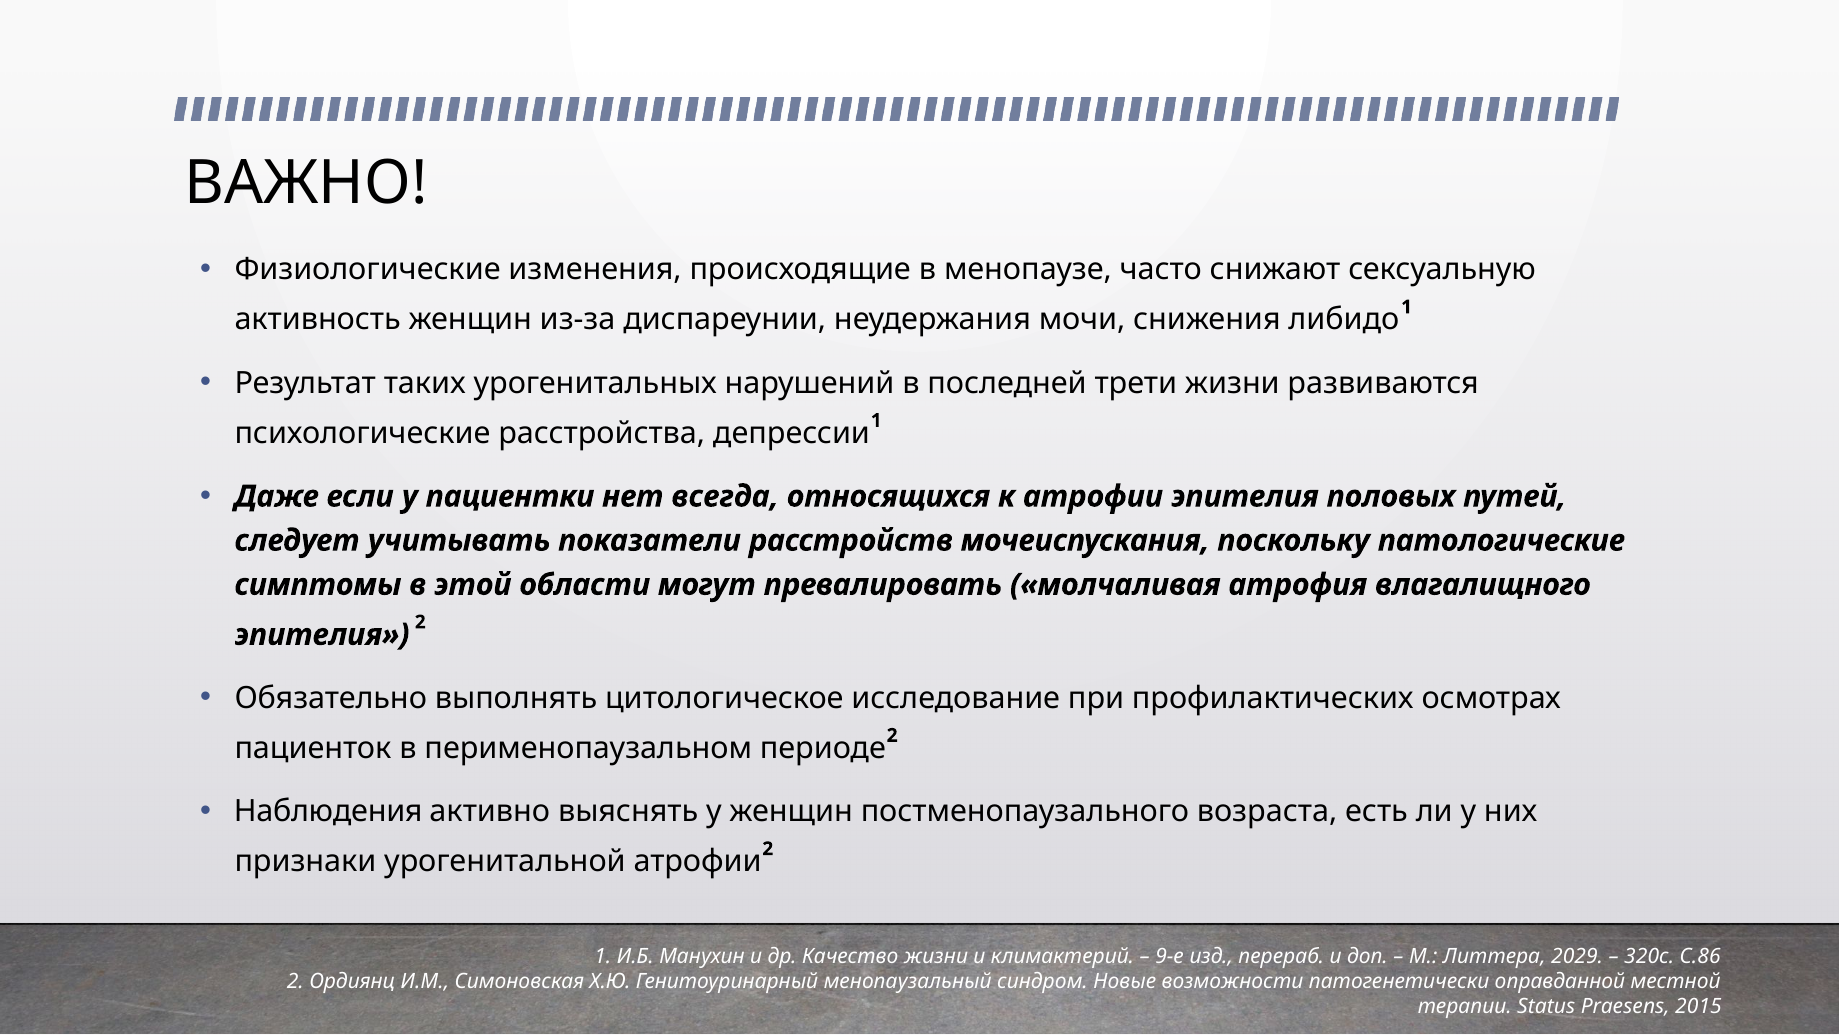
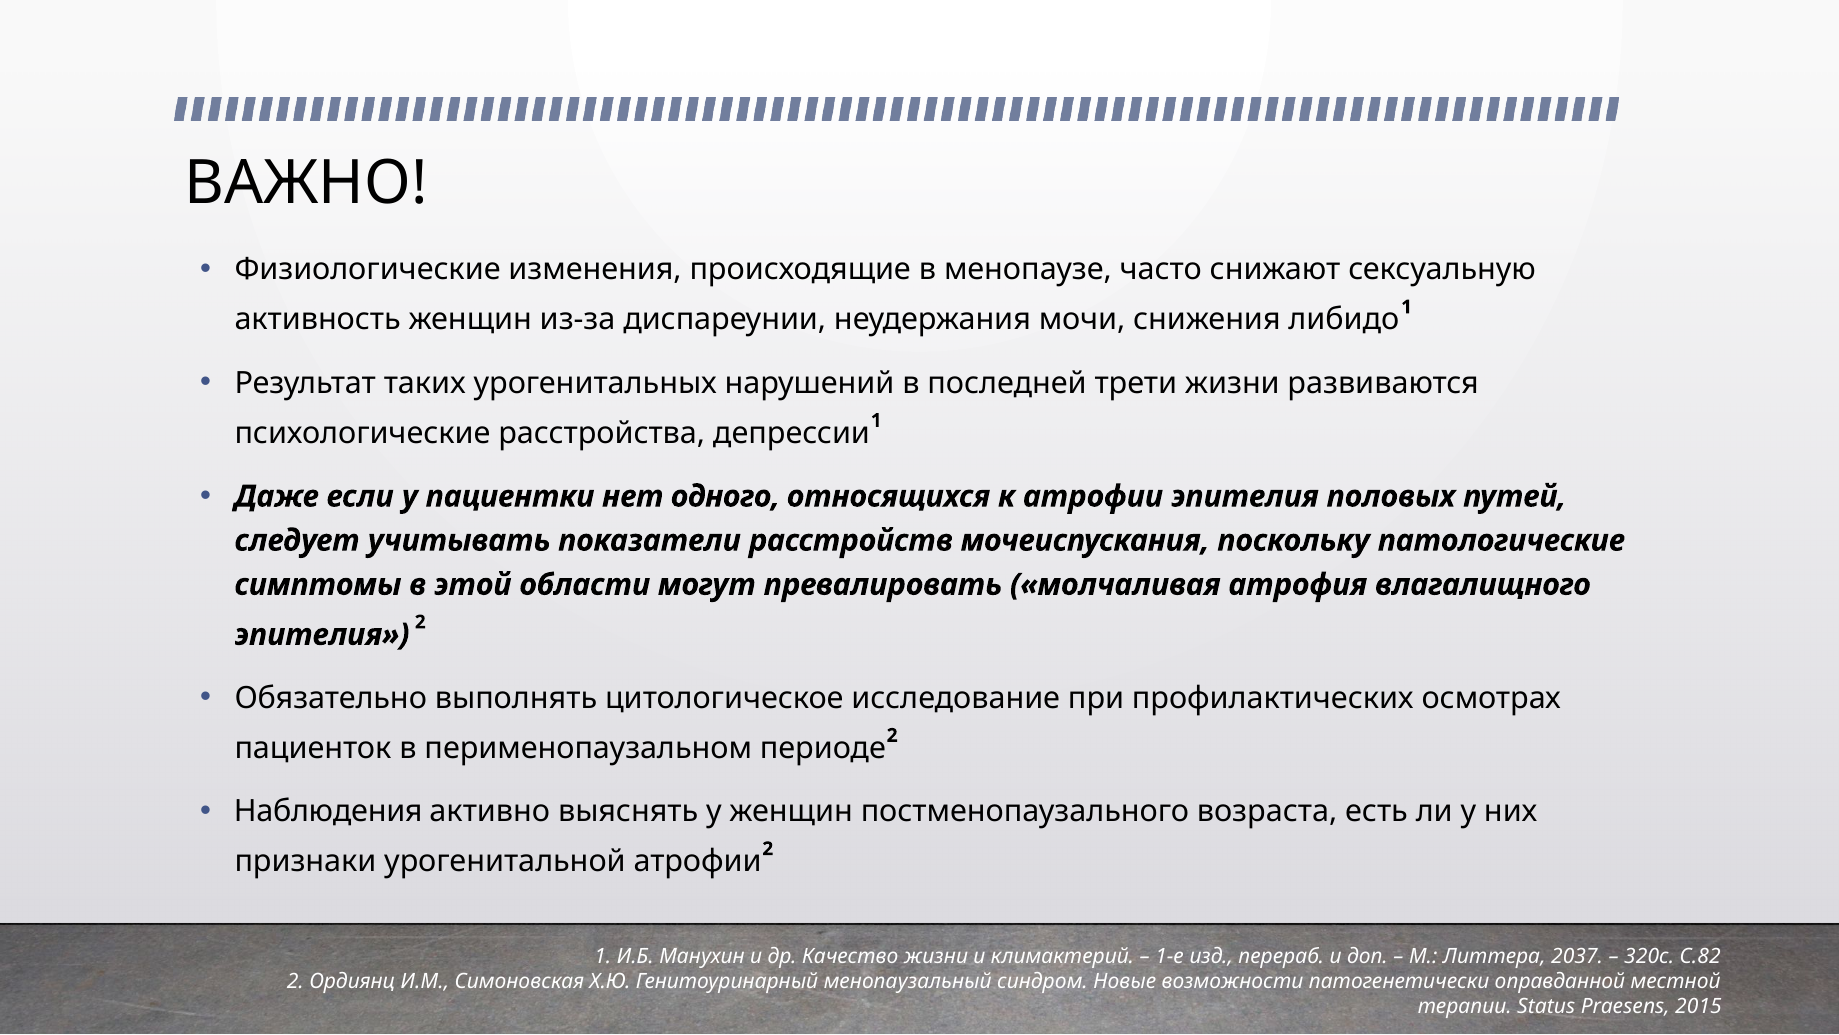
всегда: всегда -> одного (725, 496)
9-е: 9-е -> 1-е (1170, 956)
2029: 2029 -> 2037 (1577, 956)
С.86: С.86 -> С.82 (1700, 956)
